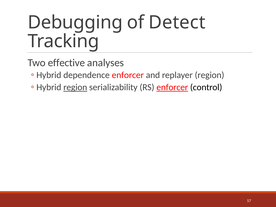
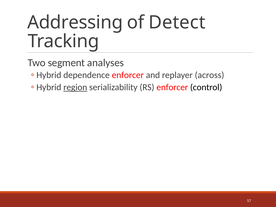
Debugging: Debugging -> Addressing (75, 22)
effective: effective -> segment (66, 63)
replayer region: region -> across (209, 75)
enforcer underline: present -> none (172, 87)
